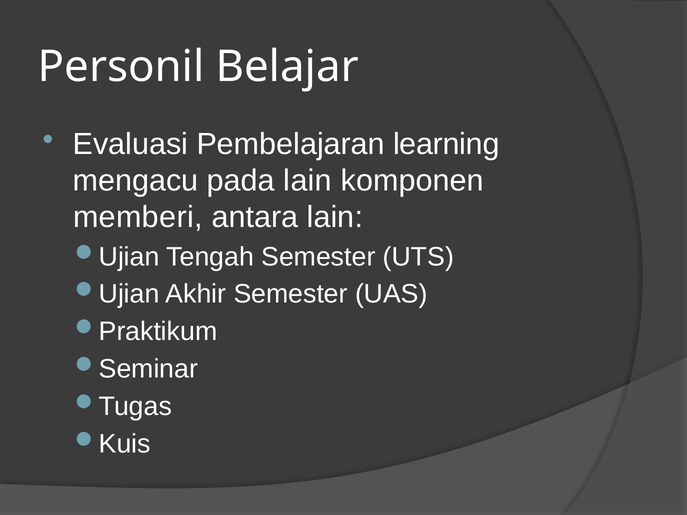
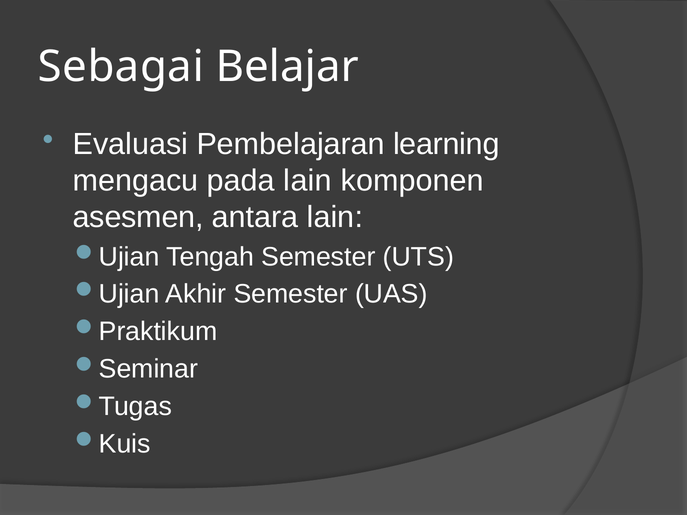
Personil: Personil -> Sebagai (121, 67)
memberi: memberi -> asesmen (138, 217)
